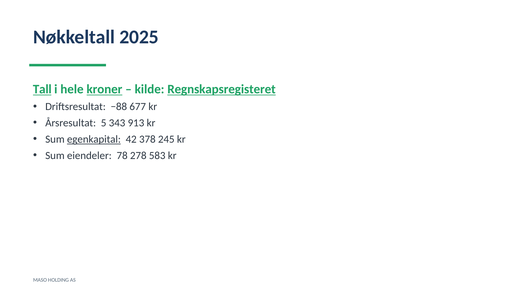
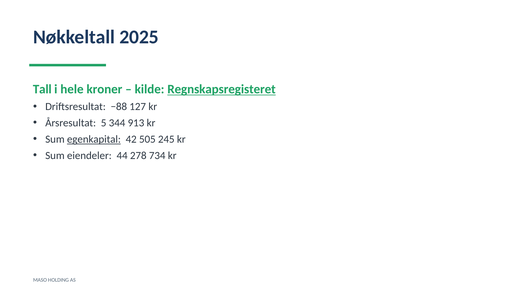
Tall underline: present -> none (42, 90)
kroner underline: present -> none (104, 90)
677: 677 -> 127 (138, 107)
343: 343 -> 344 (117, 123)
378: 378 -> 505 (147, 139)
78: 78 -> 44 (122, 156)
583: 583 -> 734 (157, 156)
